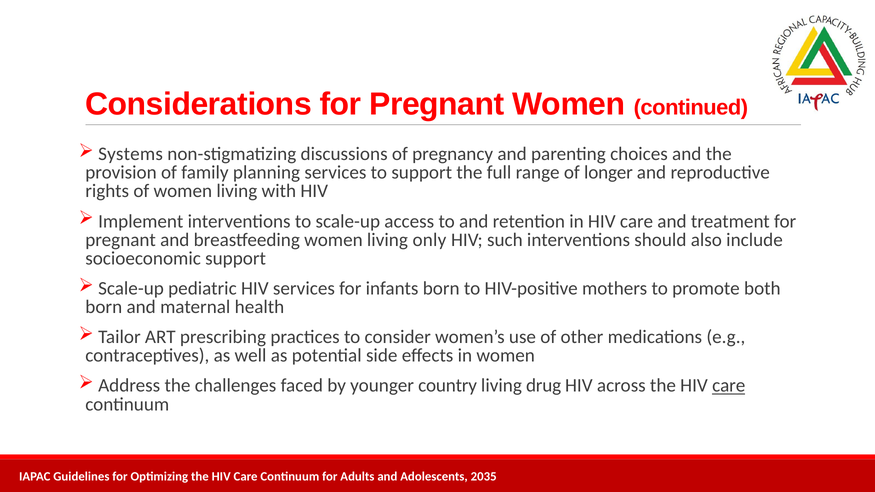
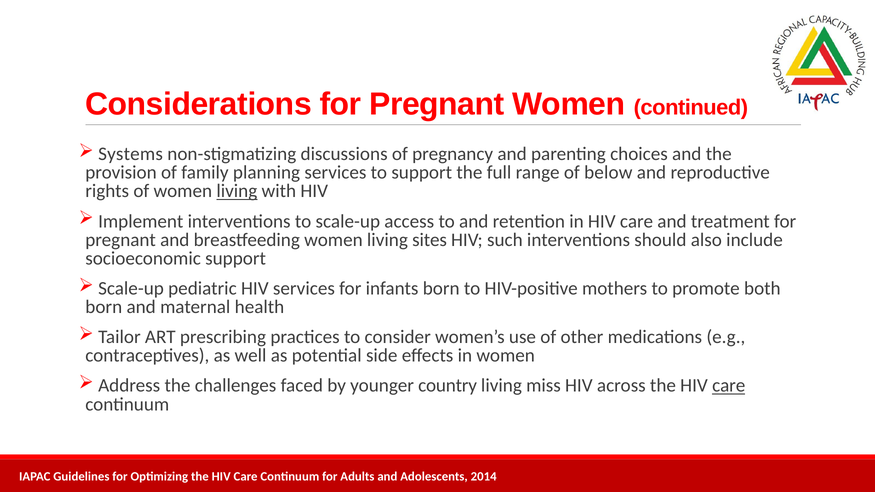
longer: longer -> below (608, 173)
living underline: none -> present (237, 191)
only: only -> sites (430, 240)
drug: drug -> miss (544, 386)
2035: 2035 -> 2014 (484, 477)
